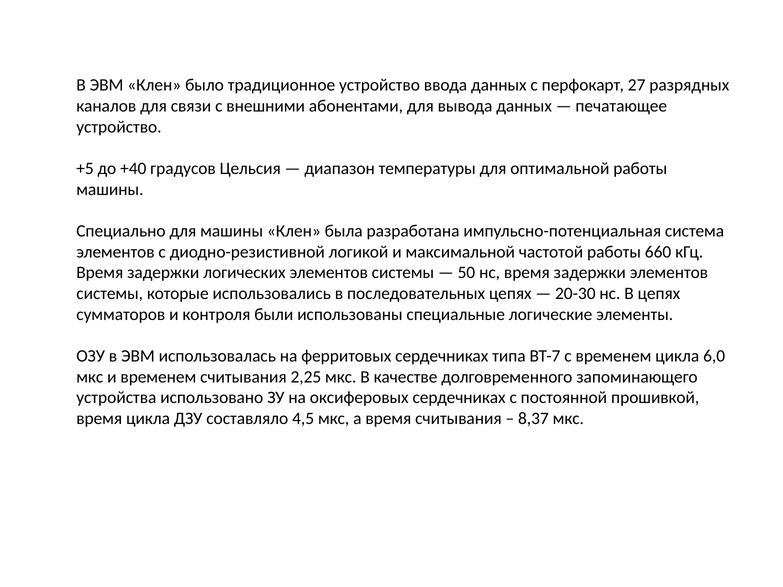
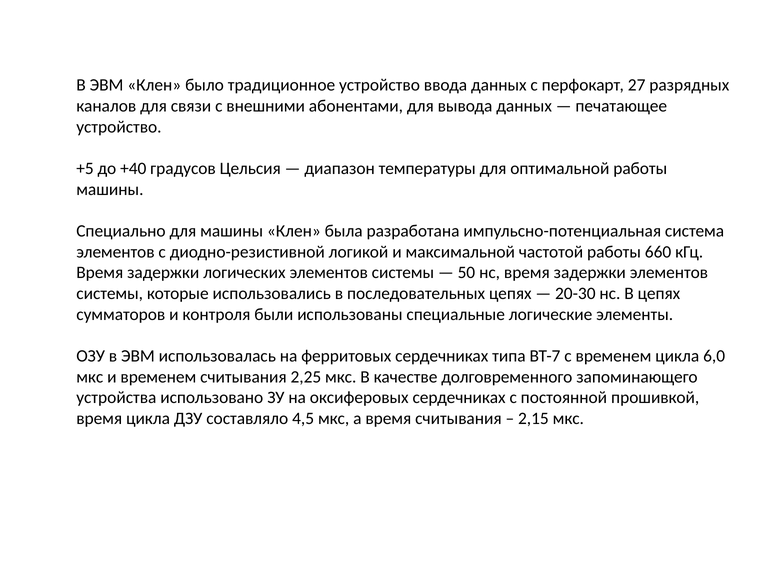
8,37: 8,37 -> 2,15 (533, 419)
